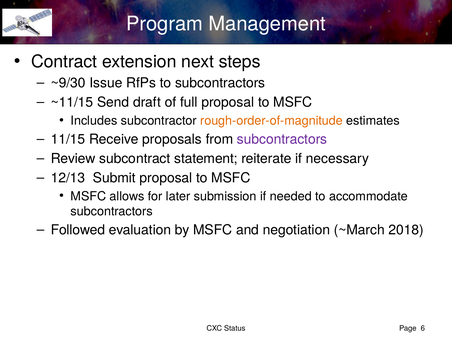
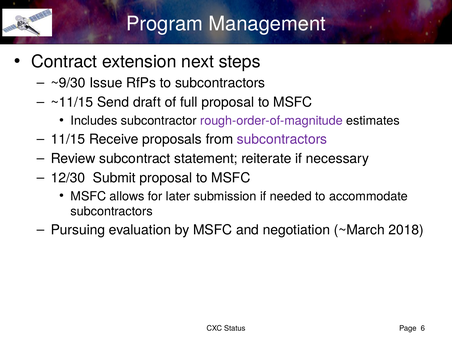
rough-order-of-magnitude colour: orange -> purple (272, 121)
12/13: 12/13 -> 12/30 (68, 178)
Followed: Followed -> Pursuing (78, 230)
